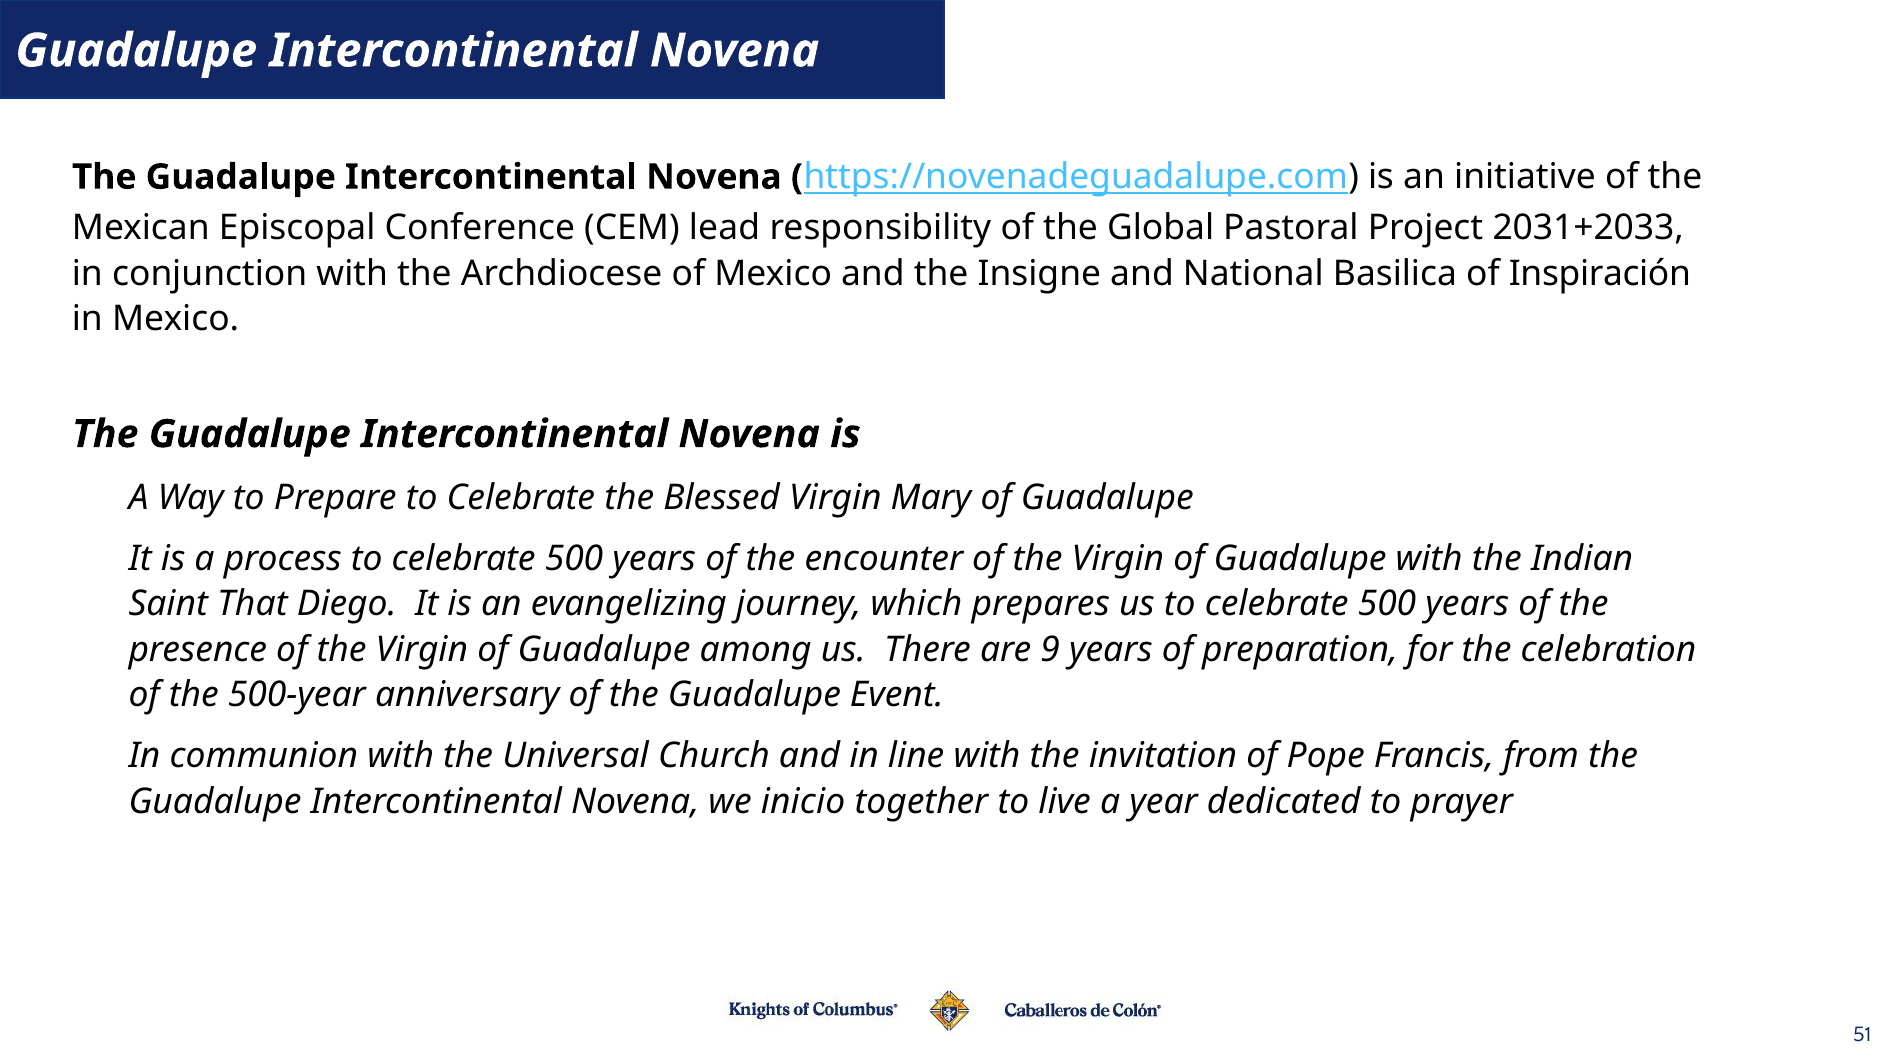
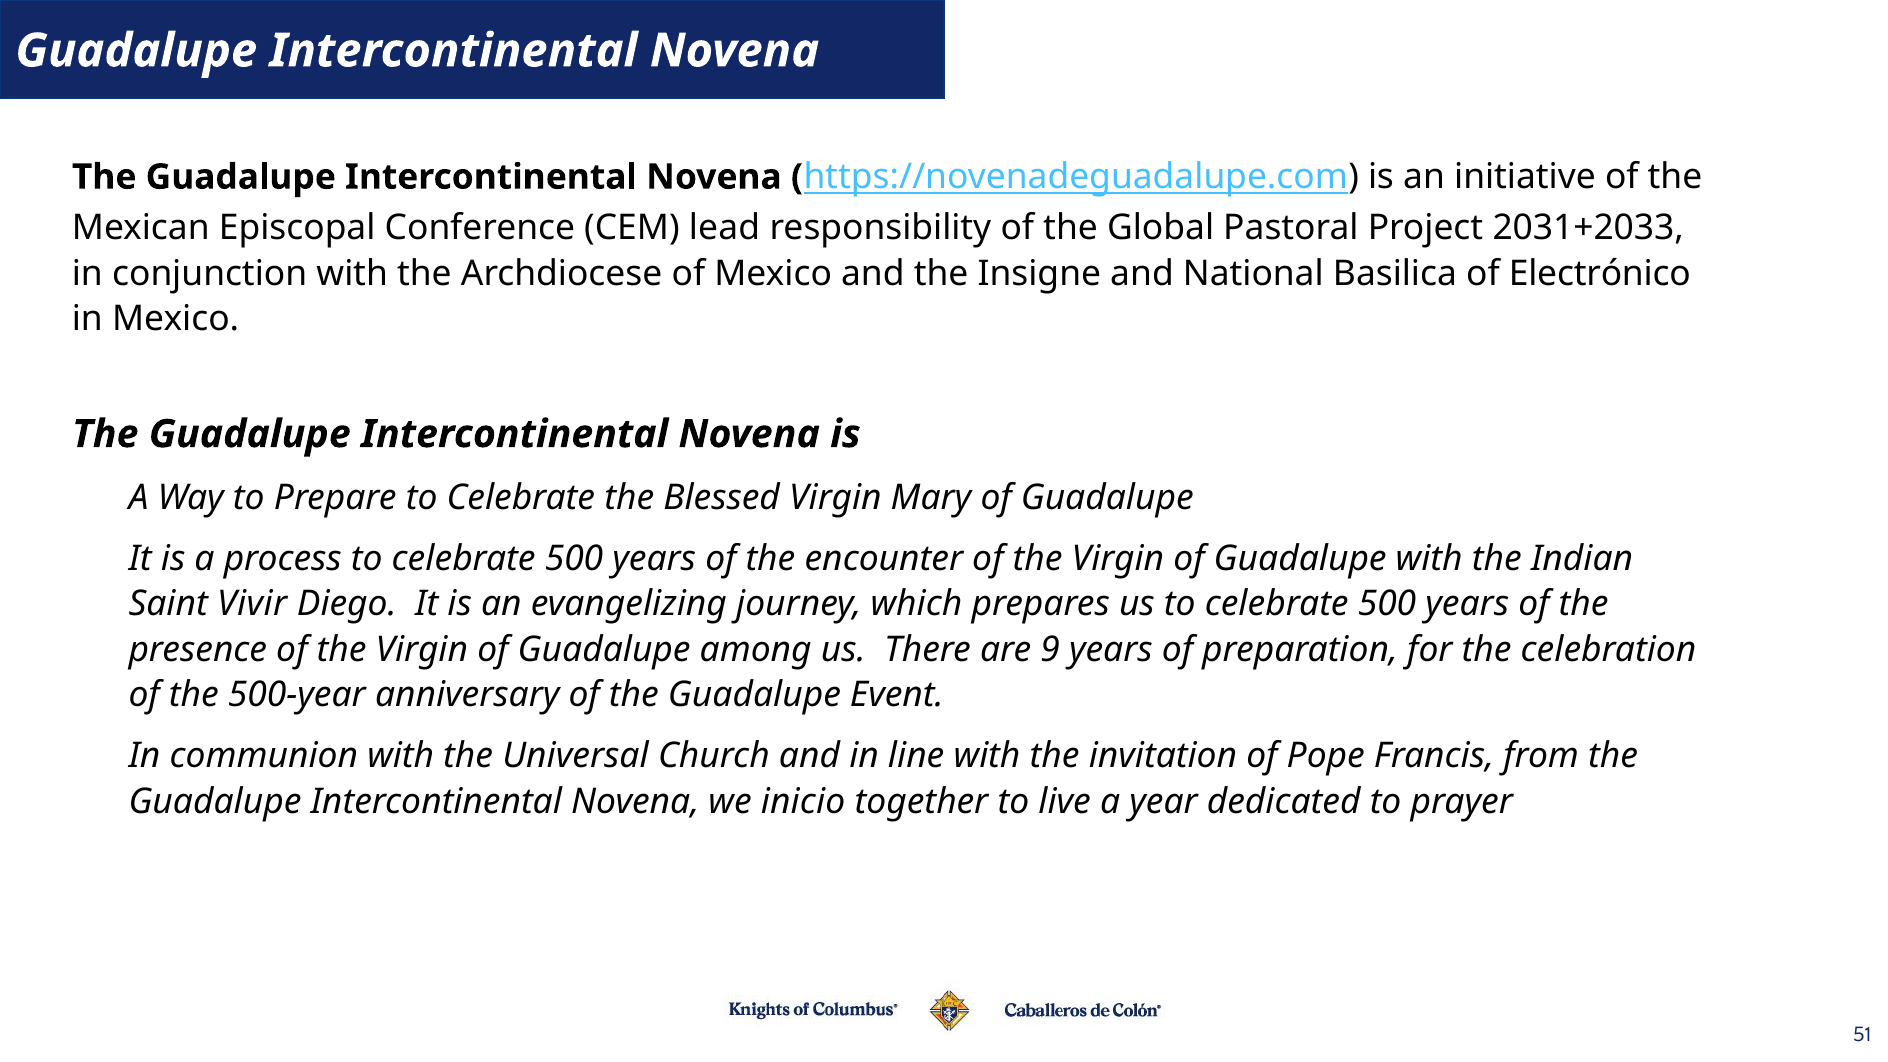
Inspiración: Inspiración -> Electrónico (1600, 274)
That: That -> Vivir (252, 604)
